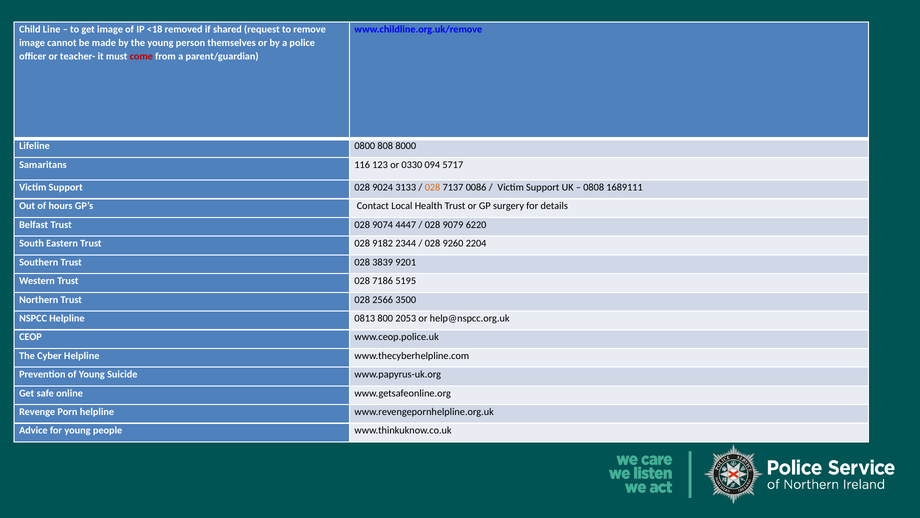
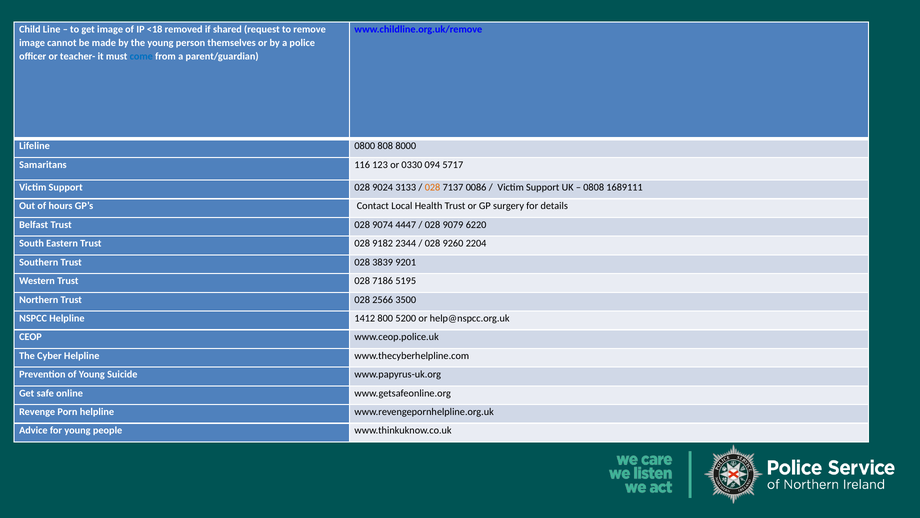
come colour: red -> blue (141, 56)
0813: 0813 -> 1412 (365, 318)
2053: 2053 -> 5200 (406, 318)
